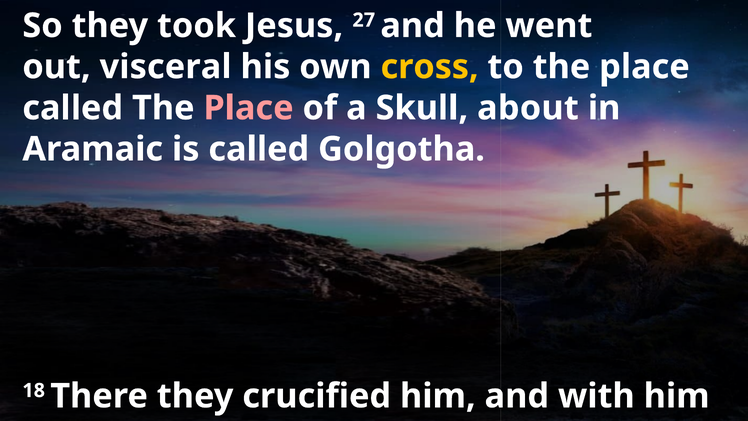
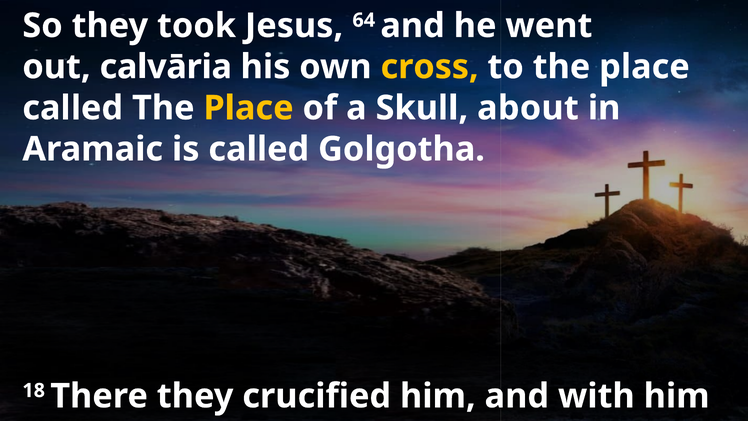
27: 27 -> 64 (364, 20)
visceral: visceral -> calvāria (166, 67)
Place colour: pink -> yellow (249, 108)
